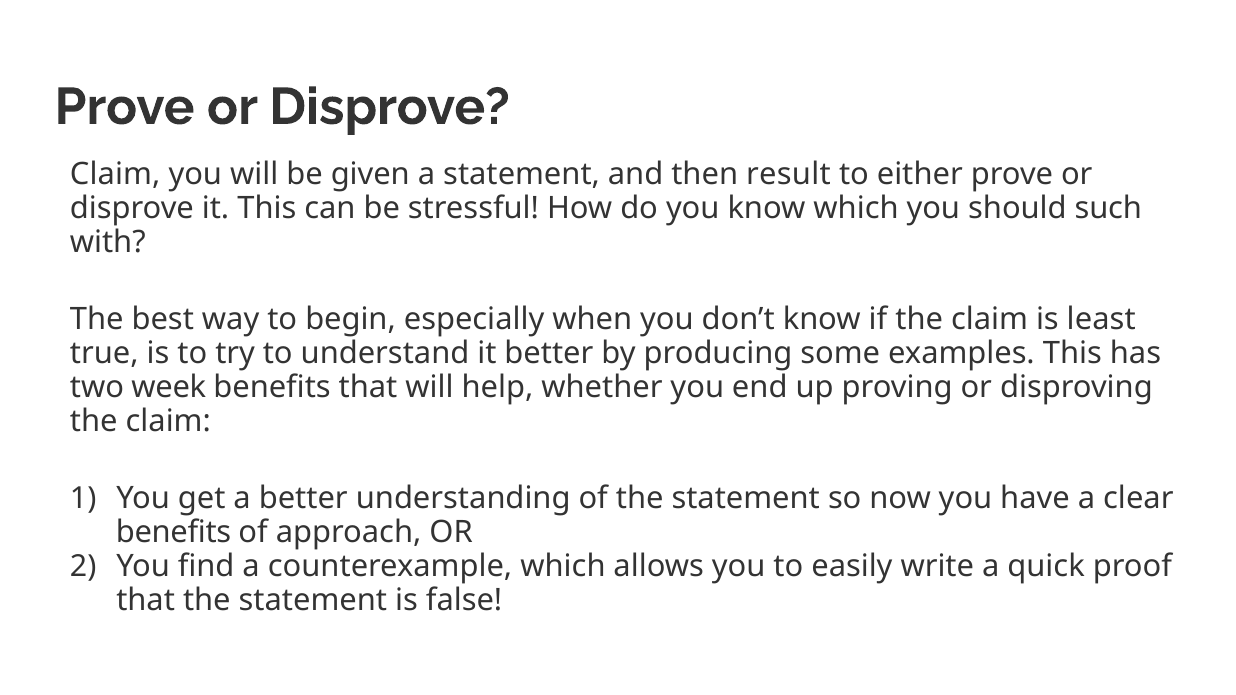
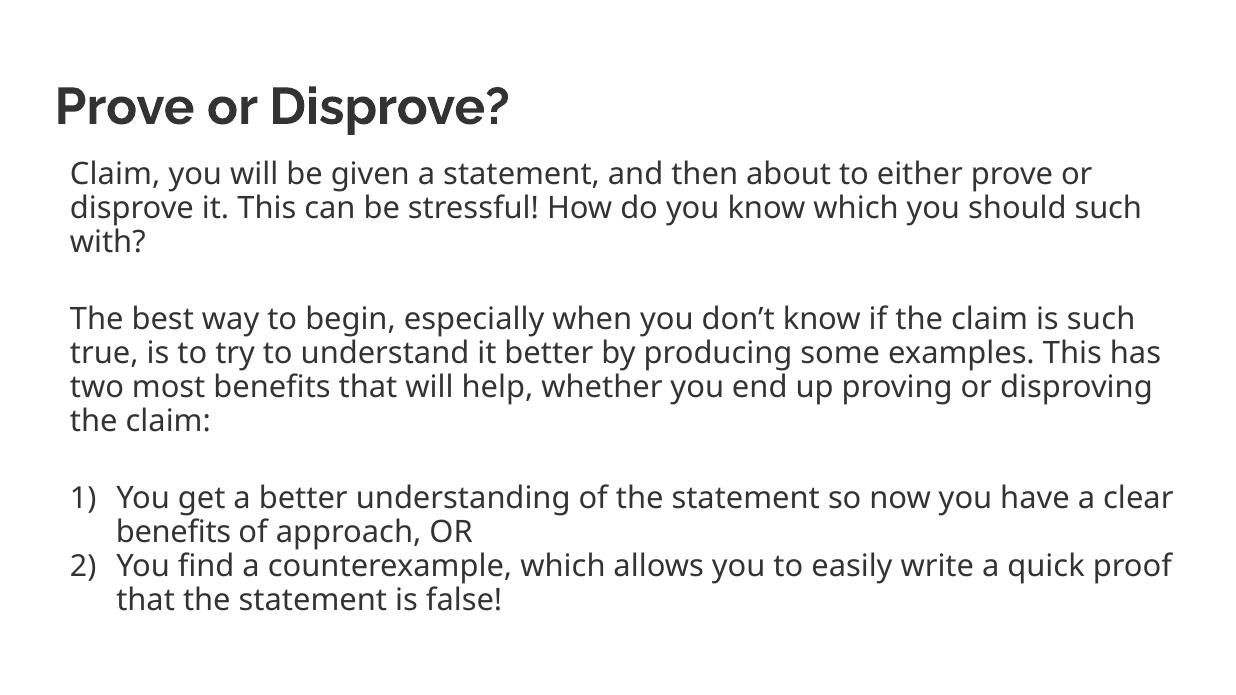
result: result -> about (789, 175)
is least: least -> such (1101, 319)
week: week -> most (169, 388)
